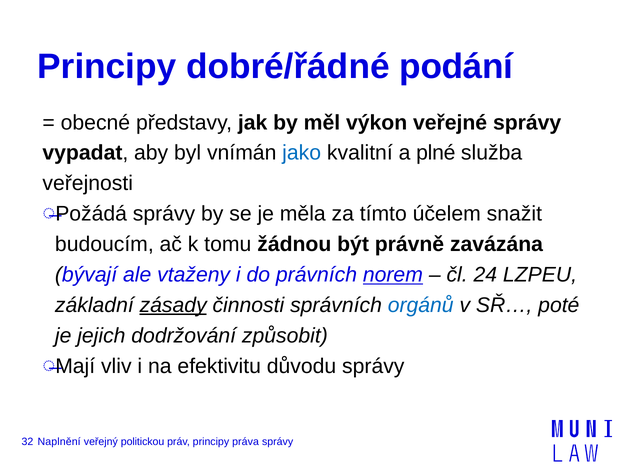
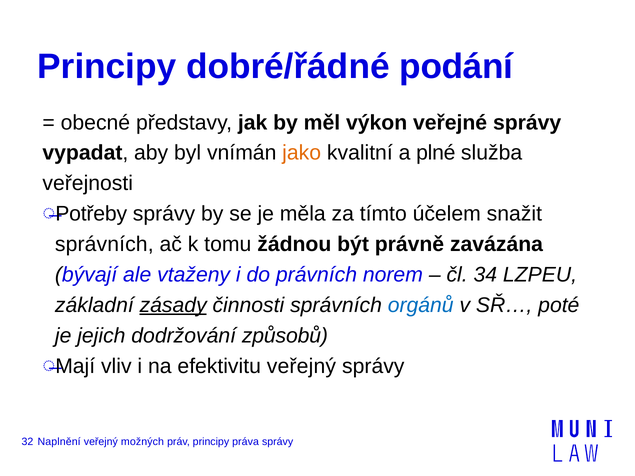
jako colour: blue -> orange (302, 153)
Požádá: Požádá -> Potřeby (91, 214)
budoucím: budoucím -> správních (104, 244)
norem underline: present -> none (393, 275)
24: 24 -> 34 (485, 275)
způsobit: způsobit -> způsobů (285, 336)
efektivitu důvodu: důvodu -> veřejný (301, 366)
politickou: politickou -> možných (142, 442)
